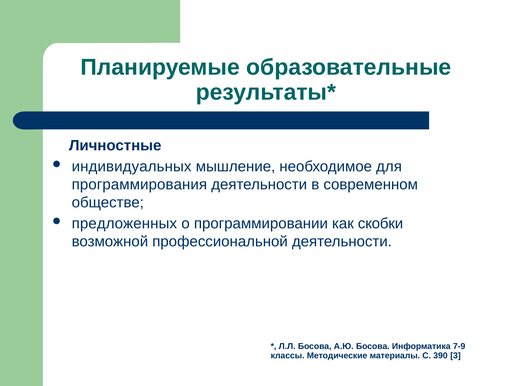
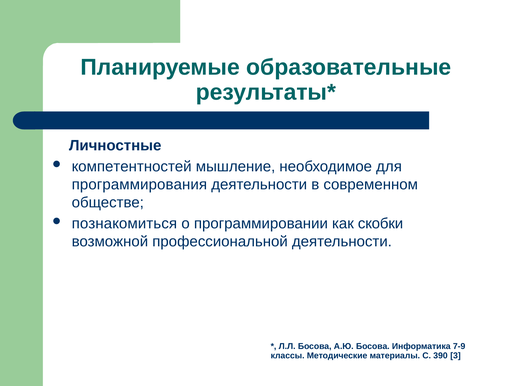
индивидуальных: индивидуальных -> компетентностей (132, 167)
предложенных: предложенных -> познакомиться (124, 224)
